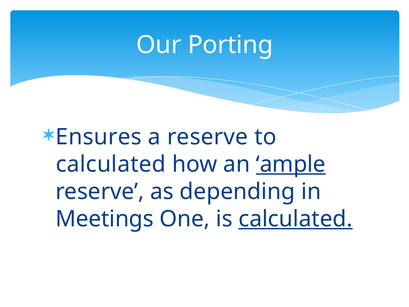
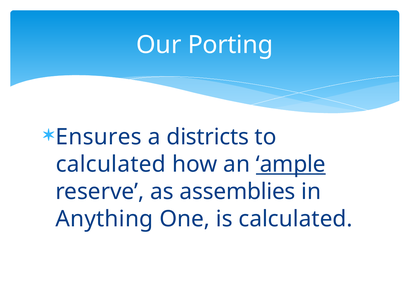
a reserve: reserve -> districts (208, 137)
depending: depending -> assemblies (238, 191)
Meetings: Meetings -> Anything (104, 219)
calculated underline: present -> none (296, 219)
